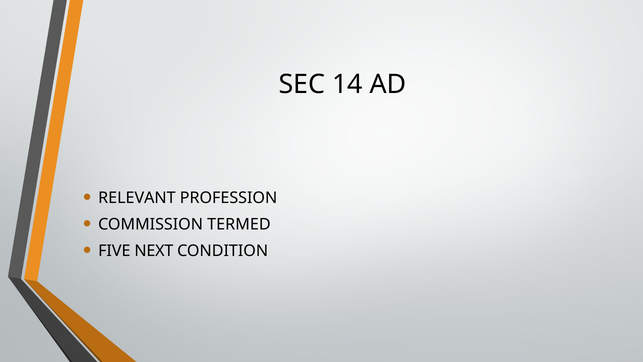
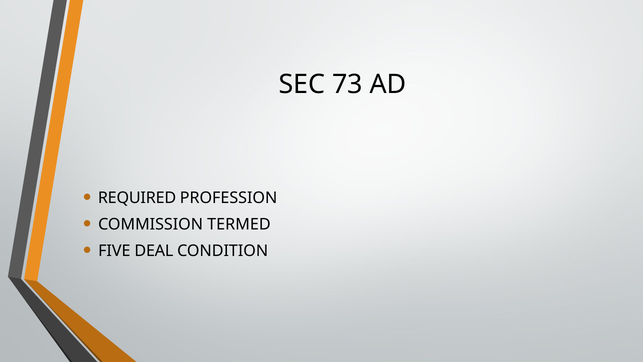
14: 14 -> 73 (347, 84)
RELEVANT: RELEVANT -> REQUIRED (137, 198)
NEXT: NEXT -> DEAL (154, 251)
